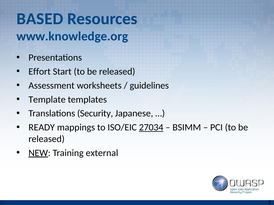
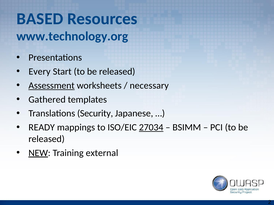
www.knowledge.org: www.knowledge.org -> www.technology.org (72, 36)
Effort: Effort -> Every (40, 72)
Assessment underline: none -> present (52, 86)
guidelines: guidelines -> necessary (149, 86)
Template: Template -> Gathered (47, 100)
